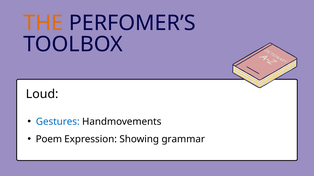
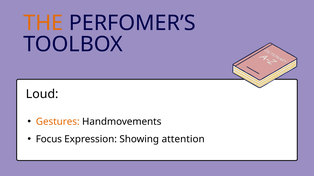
Gestures colour: blue -> orange (58, 122)
Poem: Poem -> Focus (49, 140)
grammar: grammar -> attention (183, 140)
